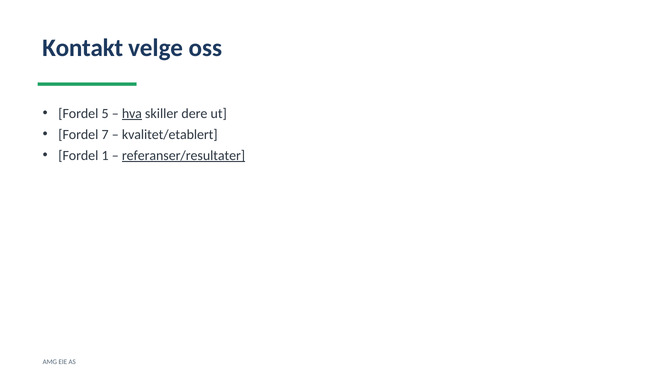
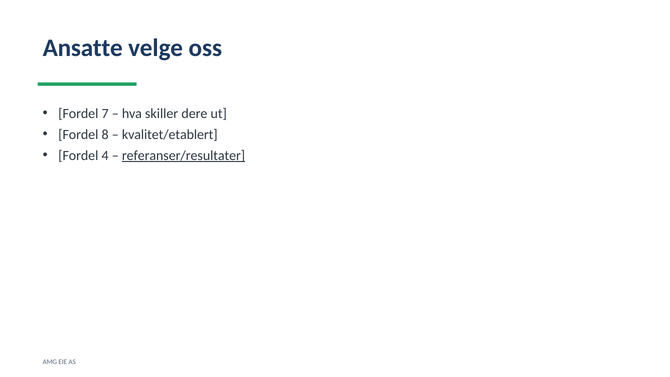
Kontakt: Kontakt -> Ansatte (83, 48)
5: 5 -> 7 (105, 113)
hva underline: present -> none (132, 113)
7: 7 -> 8 (105, 134)
1: 1 -> 4 (105, 155)
